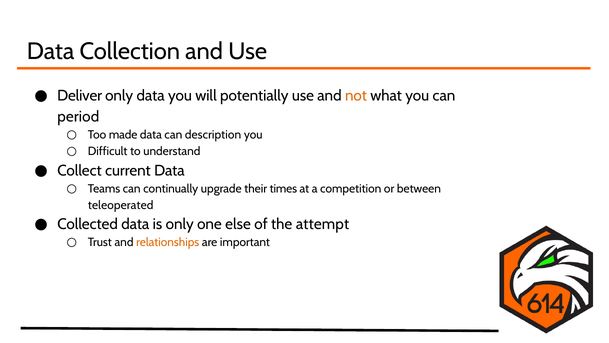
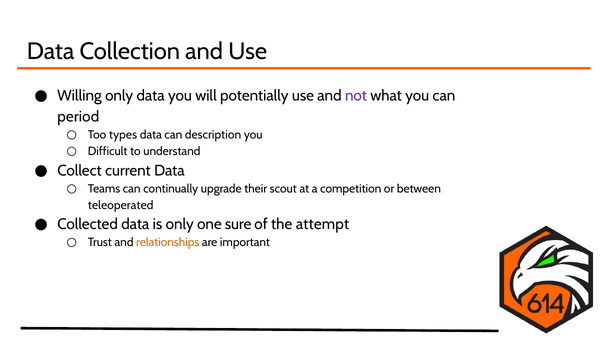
Deliver: Deliver -> Willing (79, 96)
not colour: orange -> purple (356, 96)
made: made -> types (123, 135)
times: times -> scout (283, 189)
else: else -> sure (238, 224)
